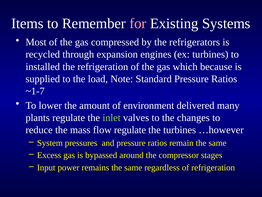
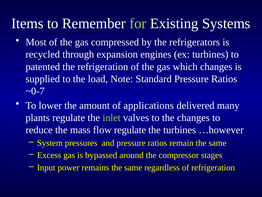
for colour: pink -> light green (138, 24)
installed: installed -> patented (43, 66)
which because: because -> changes (216, 66)
~1-7: ~1-7 -> ~0-7 (35, 91)
environment: environment -> applications (149, 105)
